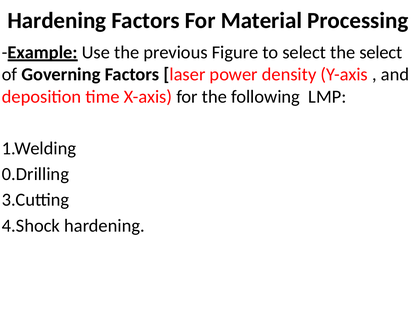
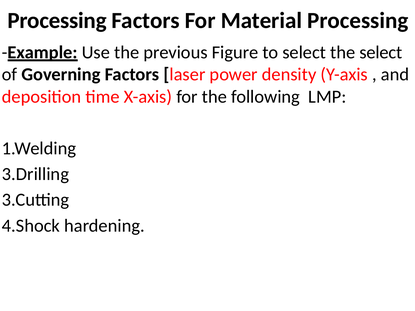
Hardening: Hardening -> Processing (57, 20)
0.Drilling: 0.Drilling -> 3.Drilling (35, 174)
